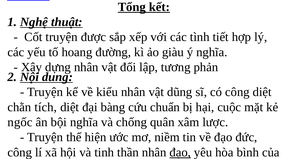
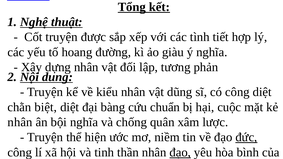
tích: tích -> biệt (46, 107)
ngốc: ngốc -> nhân (20, 122)
đức underline: none -> present (246, 137)
